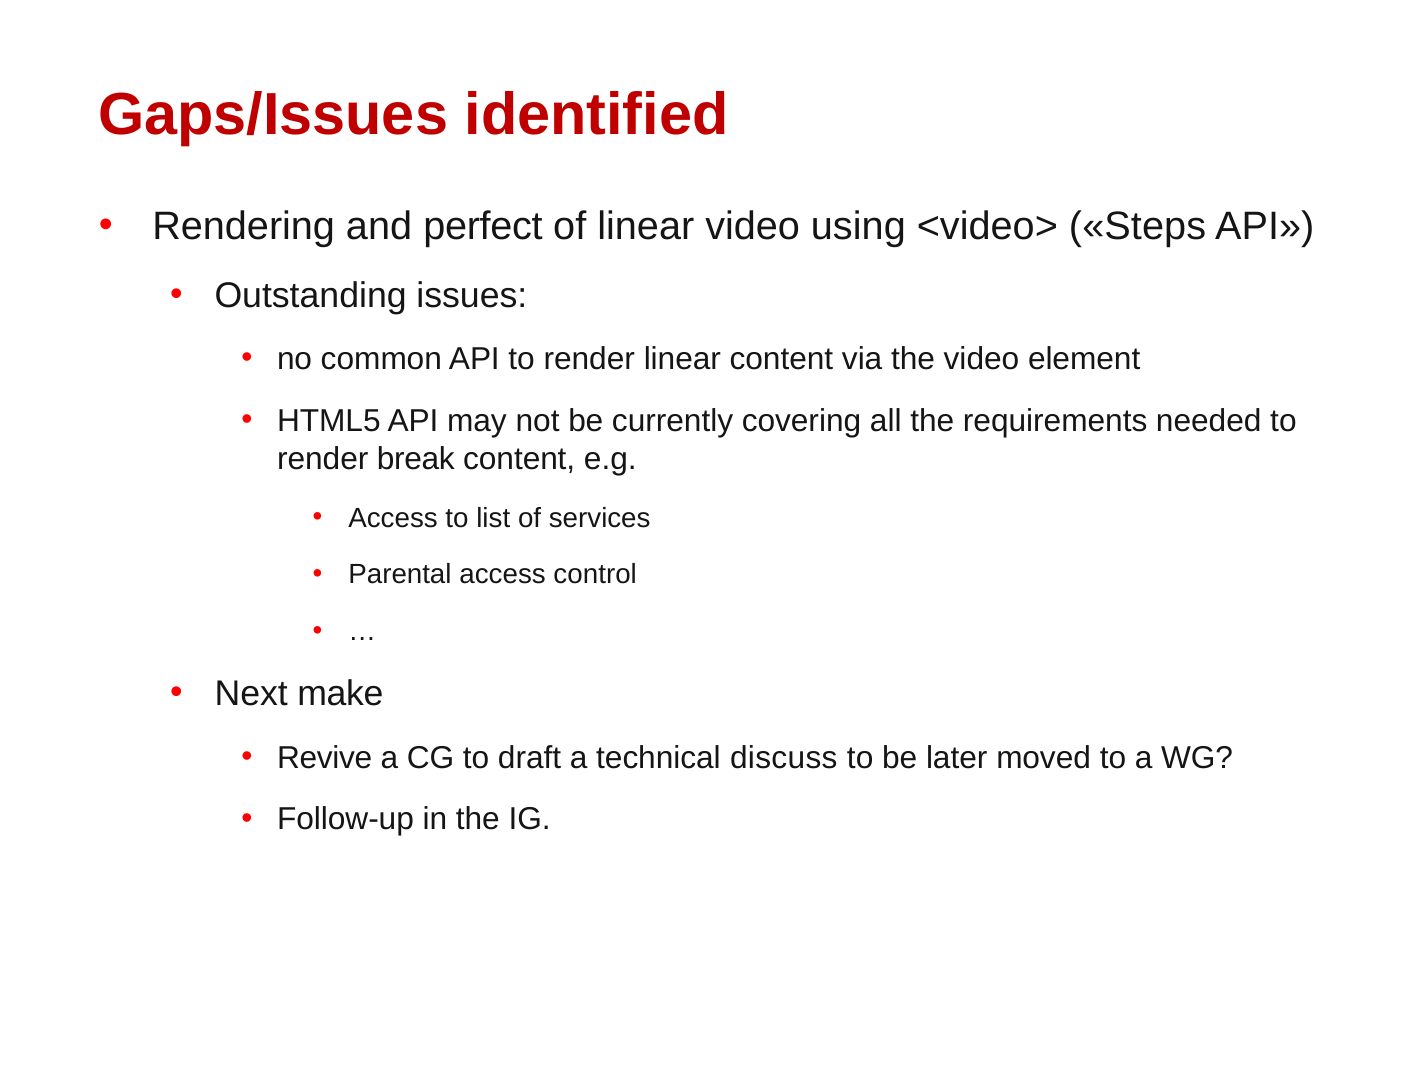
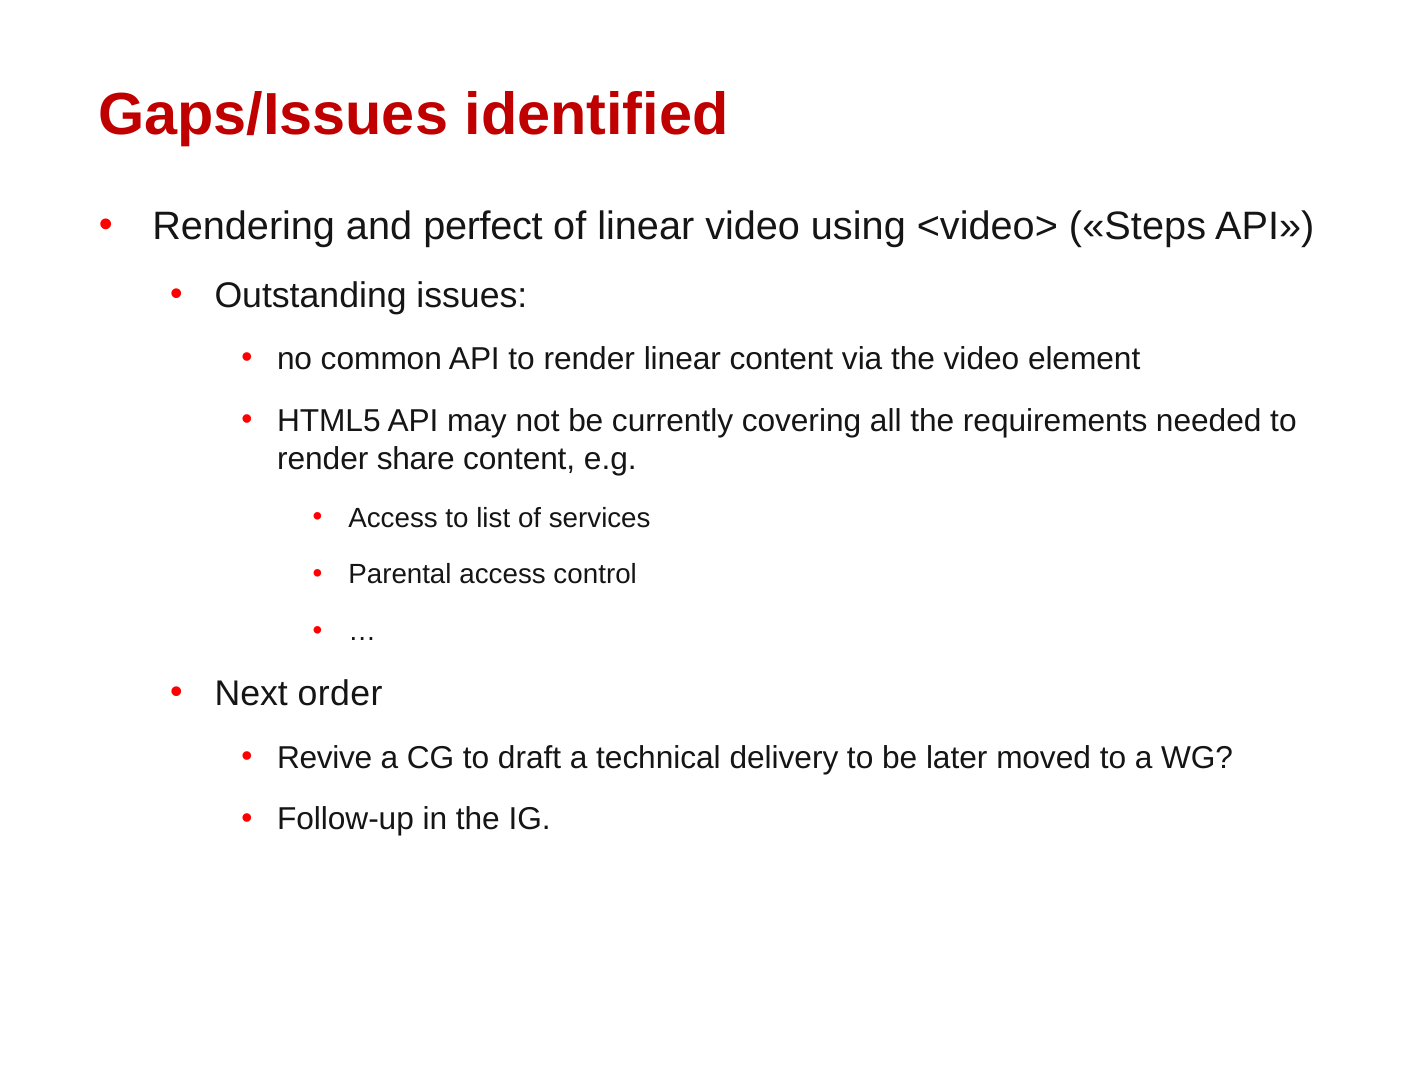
break: break -> share (416, 459)
make: make -> order (340, 694)
discuss: discuss -> delivery (784, 758)
